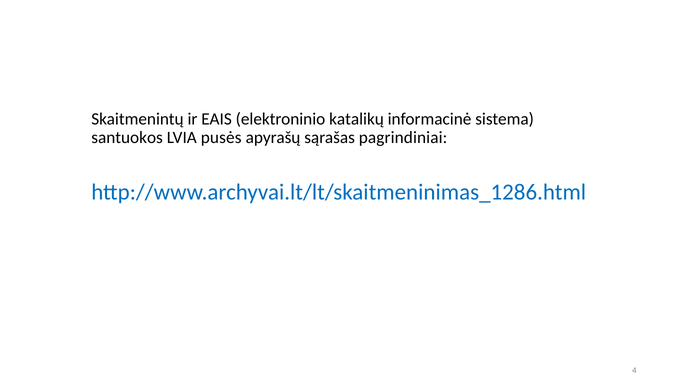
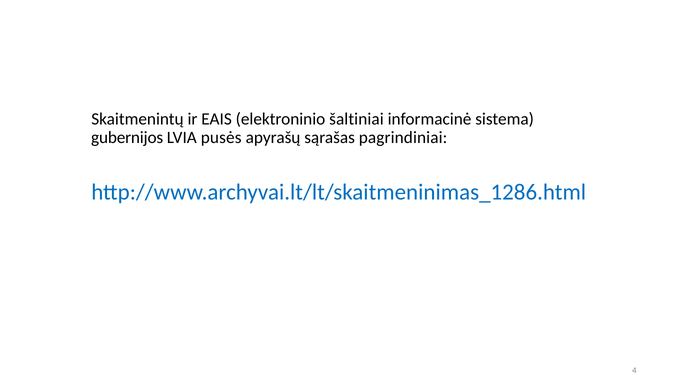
katalikų: katalikų -> šaltiniai (356, 119)
santuokos: santuokos -> gubernijos (127, 138)
